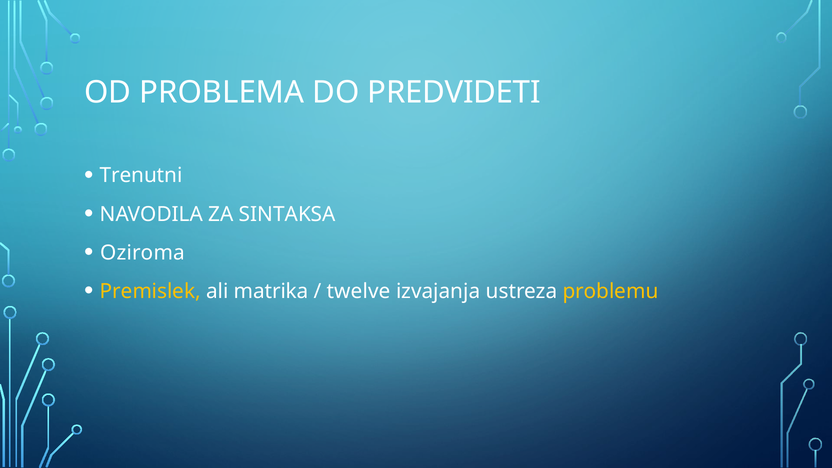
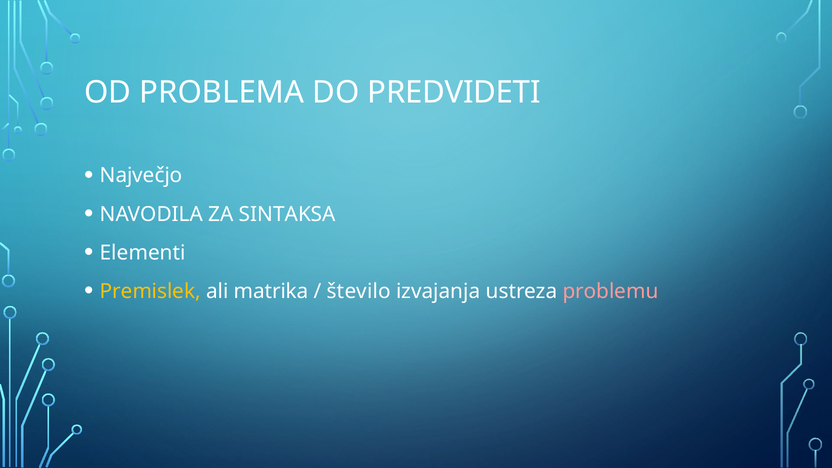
Trenutni: Trenutni -> Največjo (141, 176)
Oziroma: Oziroma -> Elementi (143, 253)
twelve: twelve -> število (359, 291)
problemu colour: yellow -> pink (611, 291)
